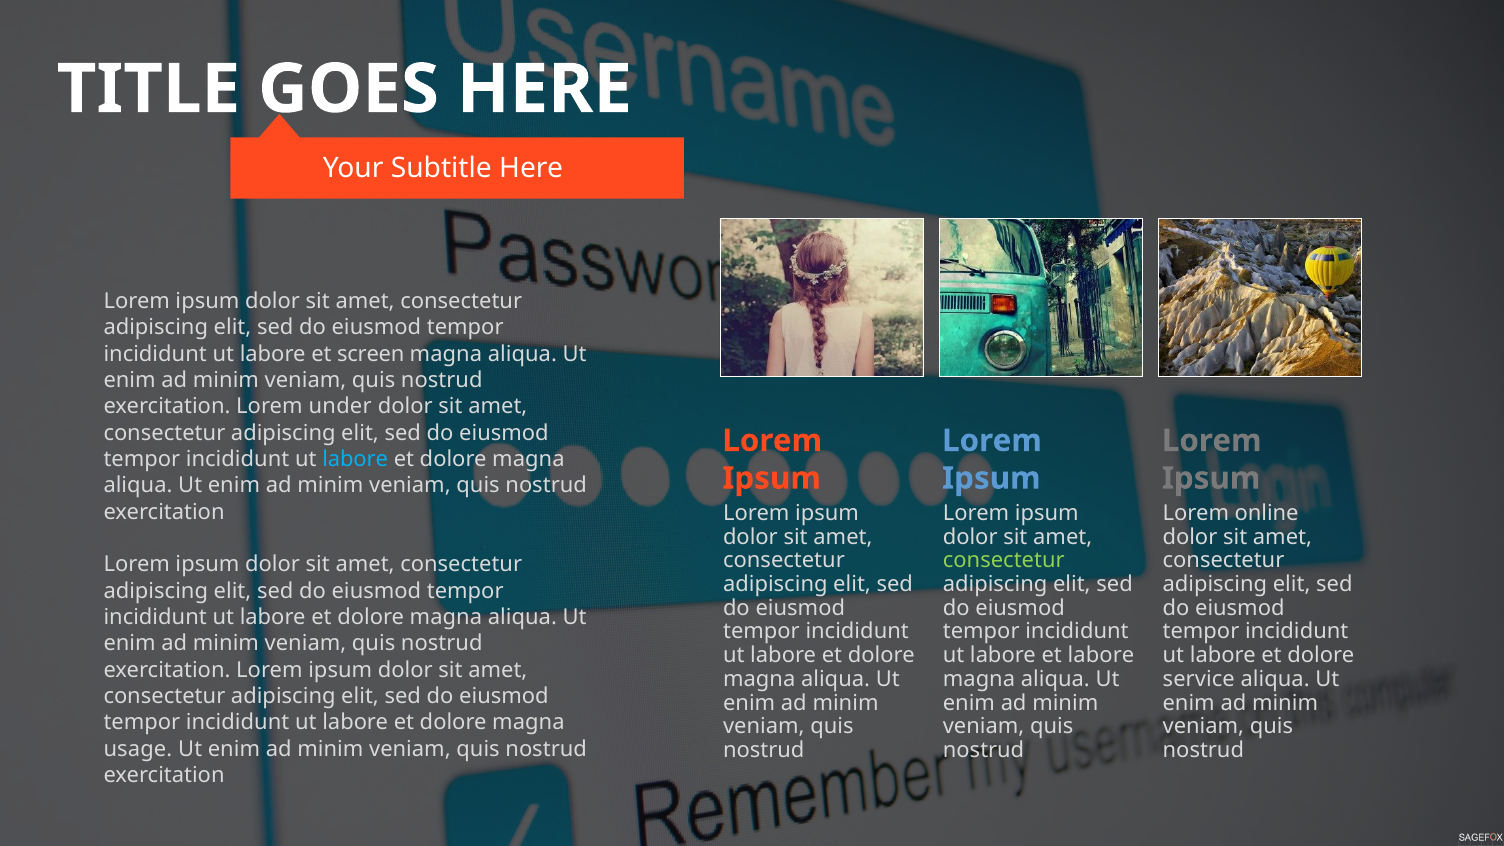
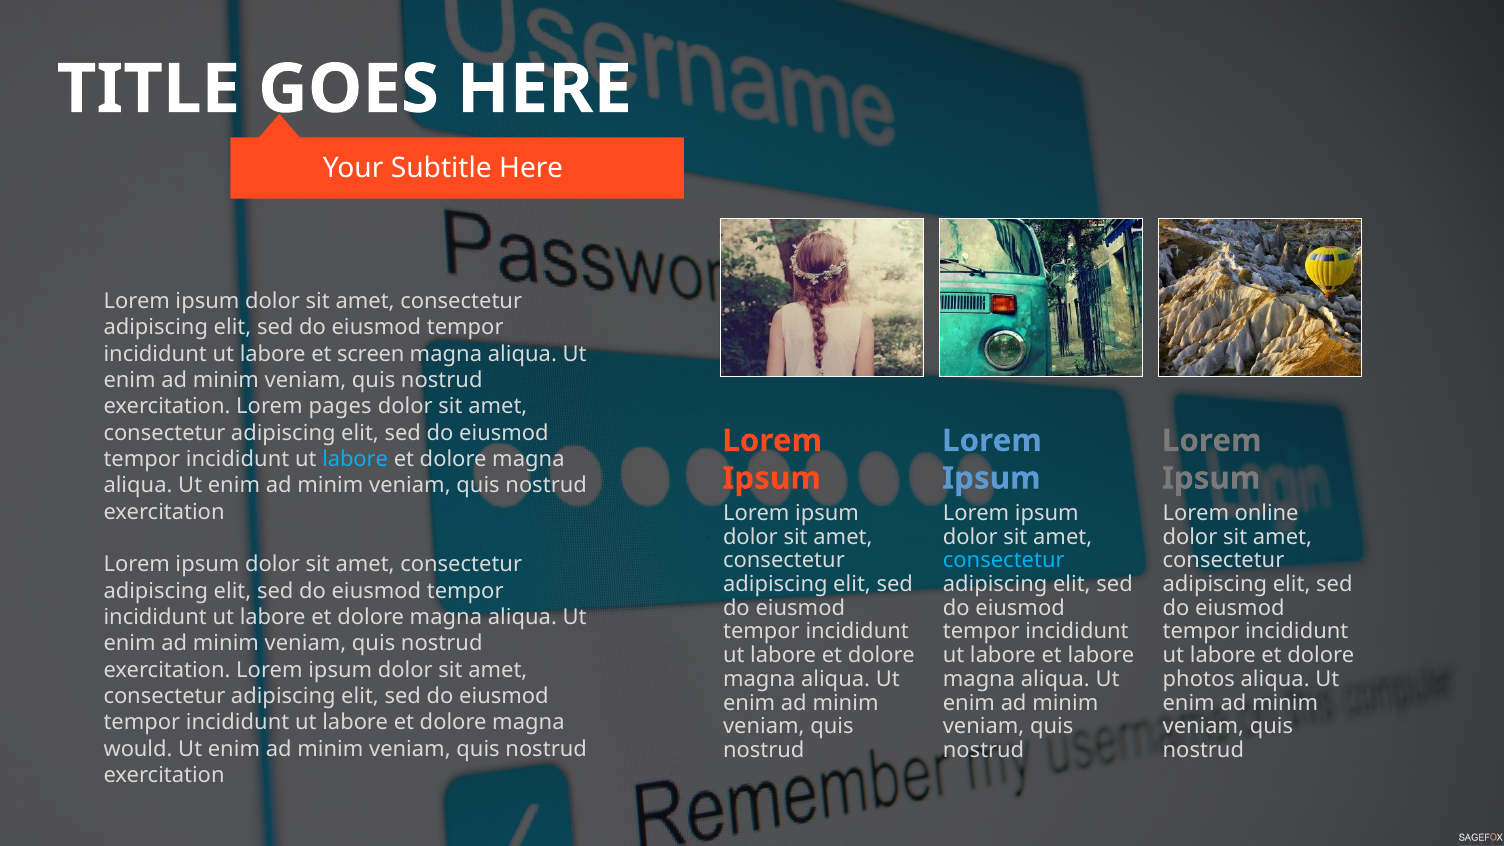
under: under -> pages (340, 407)
consectetur colour: light green -> light blue (1004, 561)
service: service -> photos (1199, 679)
usage: usage -> would (138, 749)
